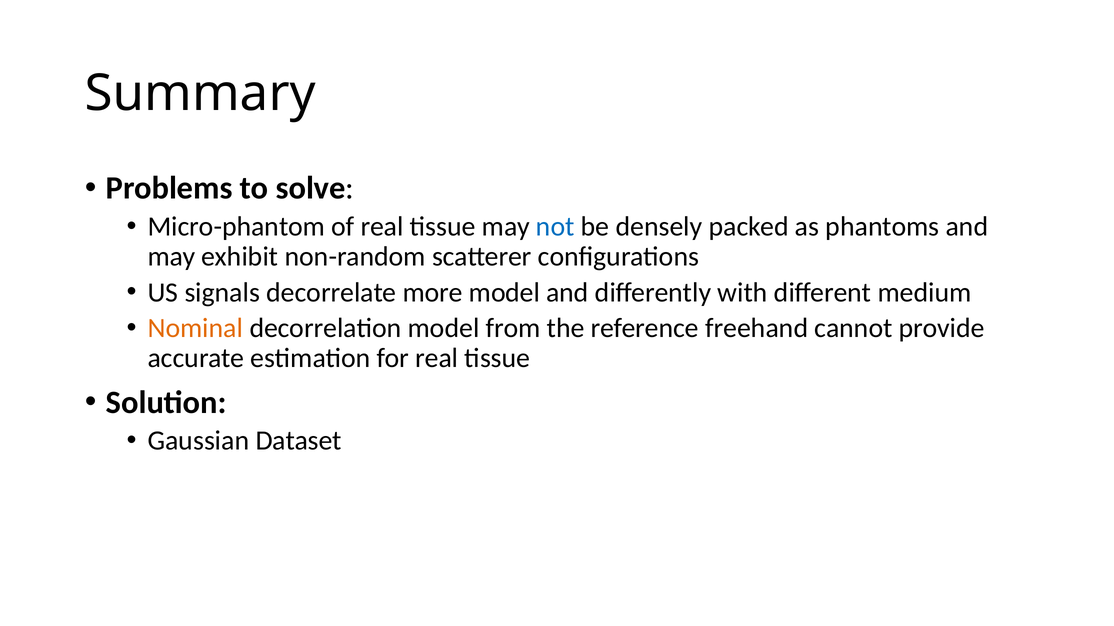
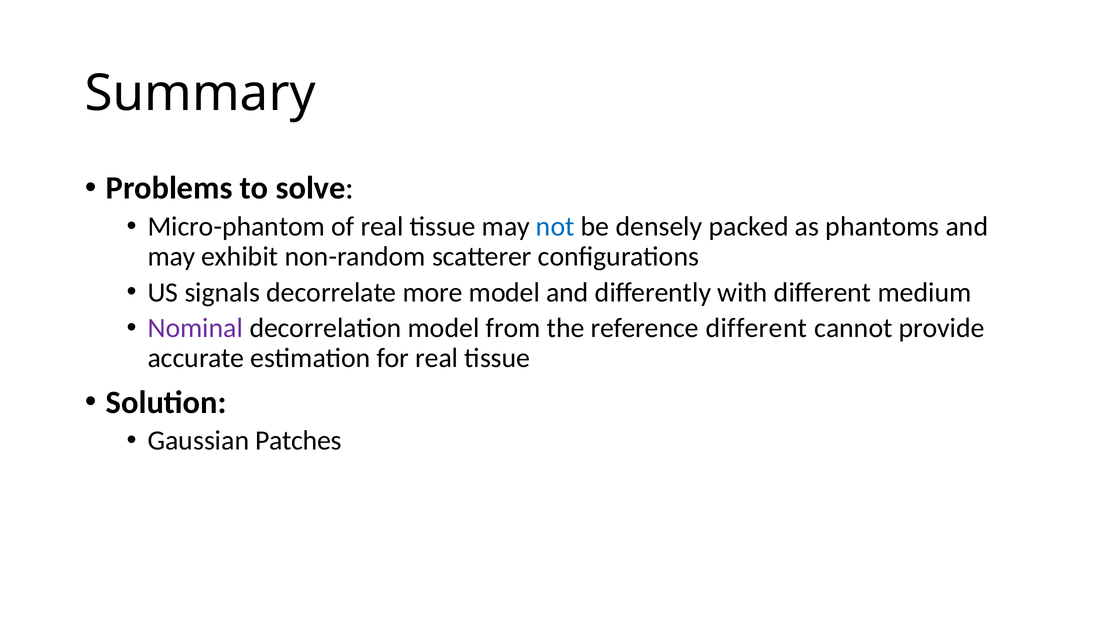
Nominal colour: orange -> purple (195, 329)
reference freehand: freehand -> different (757, 329)
Dataset: Dataset -> Patches (299, 441)
